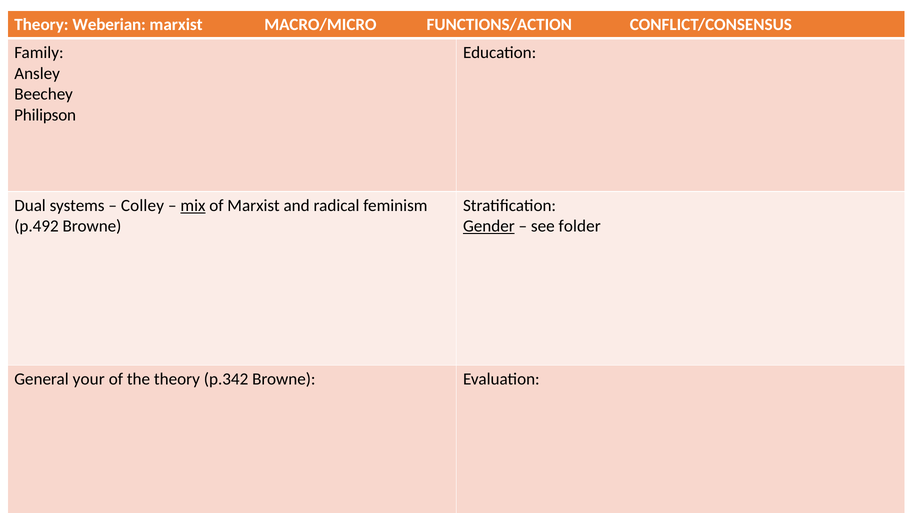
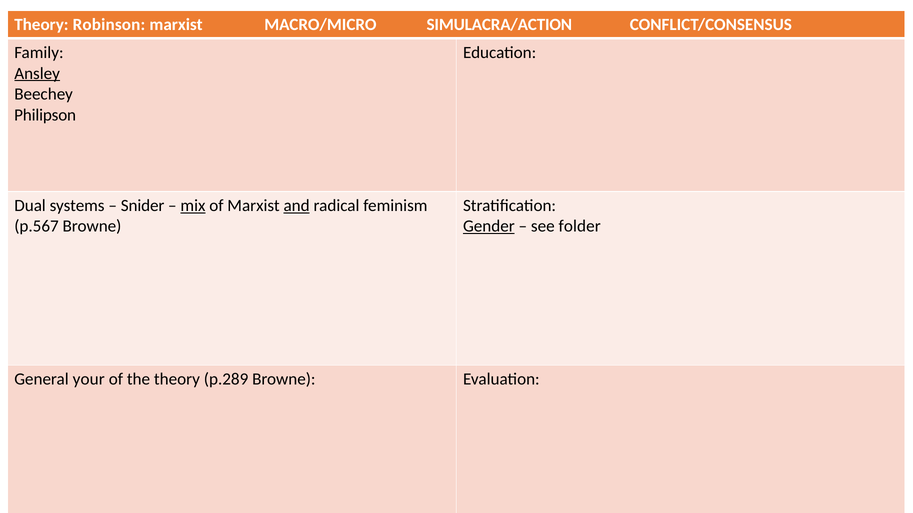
Weberian: Weberian -> Robinson (109, 25)
FUNCTIONS/ACTION: FUNCTIONS/ACTION -> SIMULACRA/ACTION (499, 25)
Ansley underline: none -> present (37, 73)
Colley: Colley -> Snider (143, 206)
and underline: none -> present (297, 206)
p.492: p.492 -> p.567 (36, 227)
p.342: p.342 -> p.289 (226, 380)
